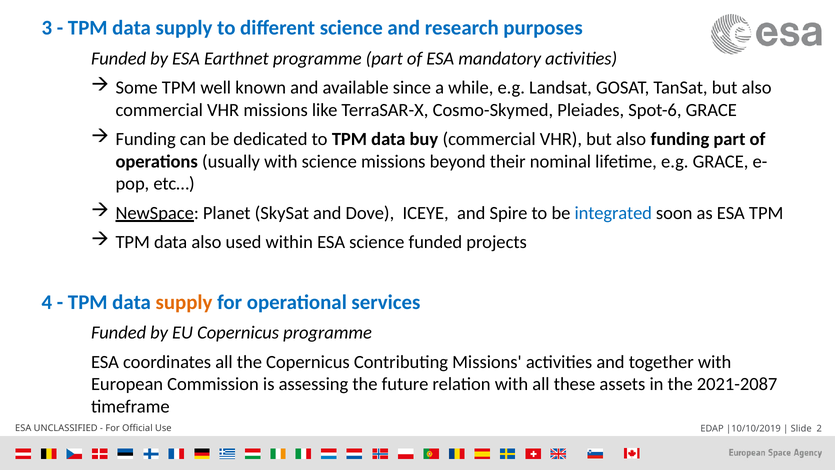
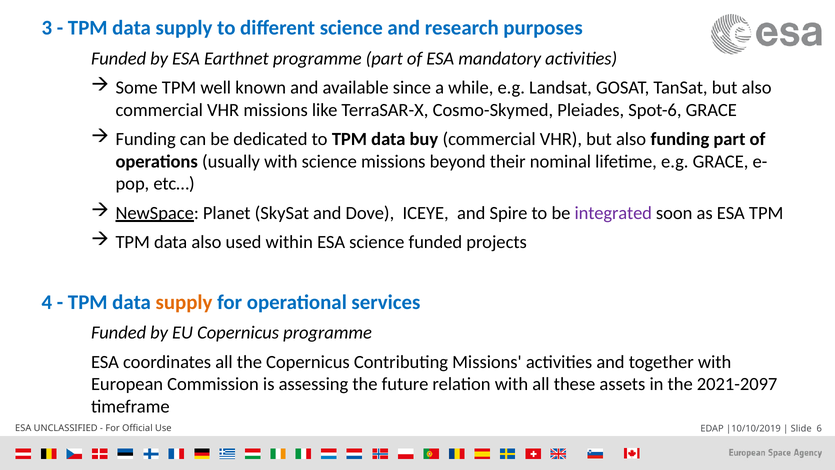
integrated colour: blue -> purple (613, 213)
2021-2087: 2021-2087 -> 2021-2097 (737, 384)
2: 2 -> 6 (819, 429)
